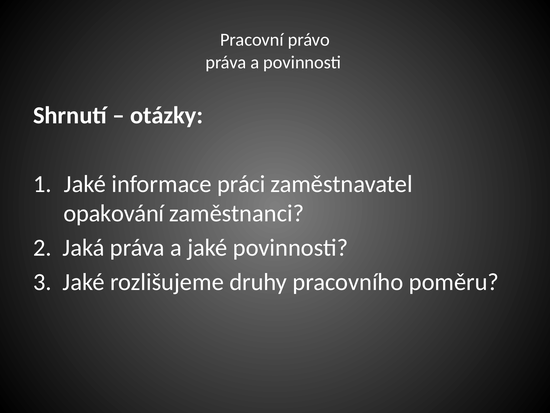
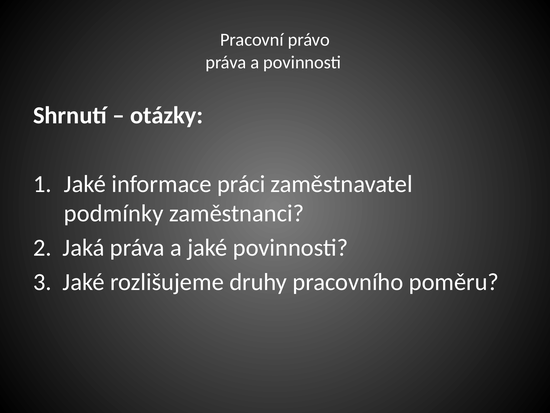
opakování: opakování -> podmínky (114, 213)
